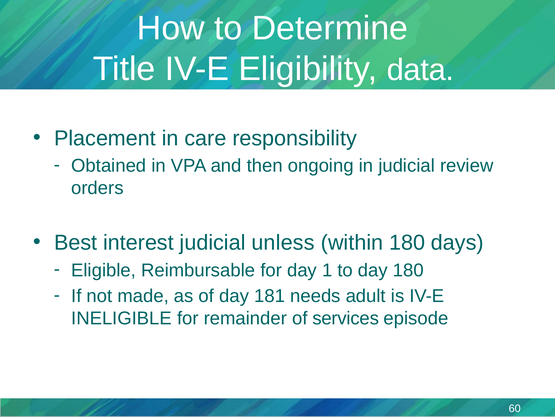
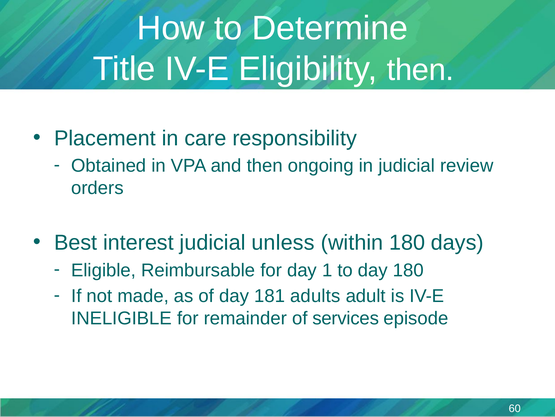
Eligibility data: data -> then (420, 70)
needs: needs -> adults (315, 296)
